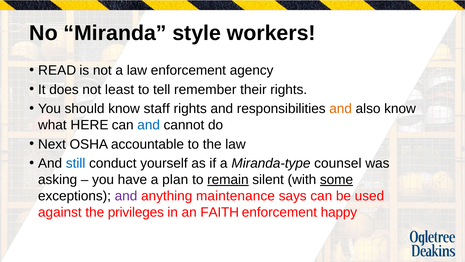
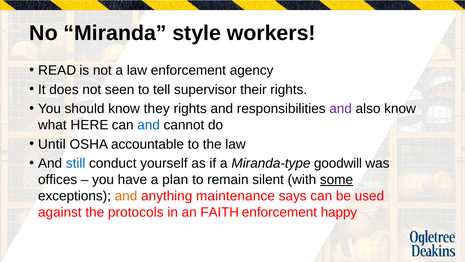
least: least -> seen (120, 89)
remember: remember -> supervisor (205, 89)
staff: staff -> they (157, 109)
and colour: orange -> purple (341, 109)
Next: Next -> Until (52, 144)
counsel: counsel -> goodwill (338, 163)
asking: asking -> offices (58, 179)
remain underline: present -> none (228, 179)
and colour: purple -> orange (126, 196)
privileges: privileges -> protocols (136, 212)
